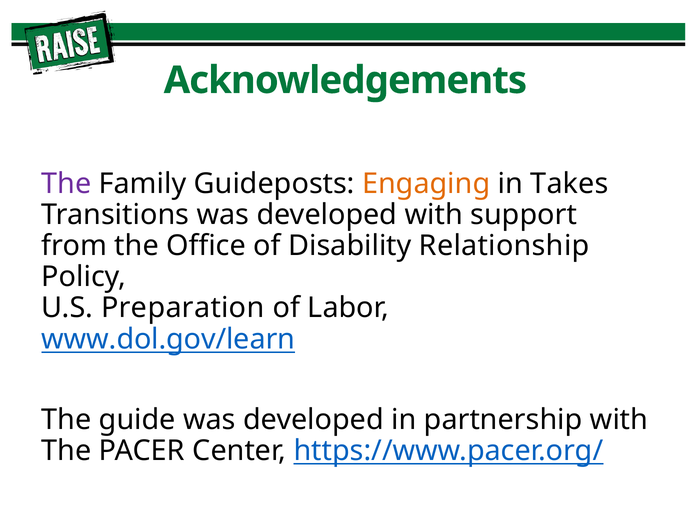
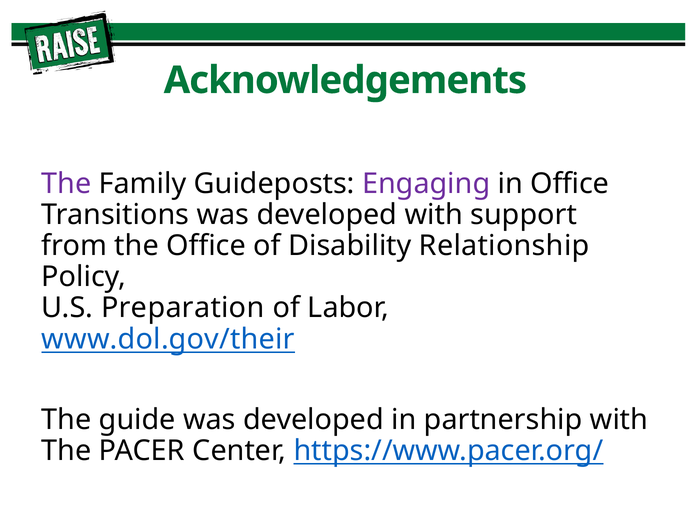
Engaging colour: orange -> purple (426, 184)
in Takes: Takes -> Office (570, 184)
www.dol.gov/learn: www.dol.gov/learn -> www.dol.gov/their (168, 339)
